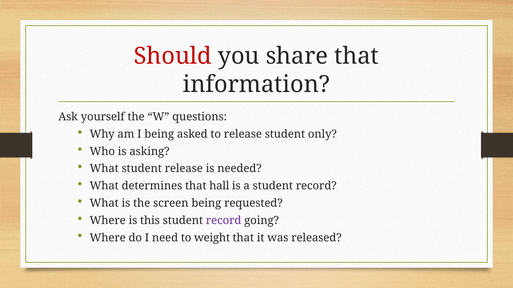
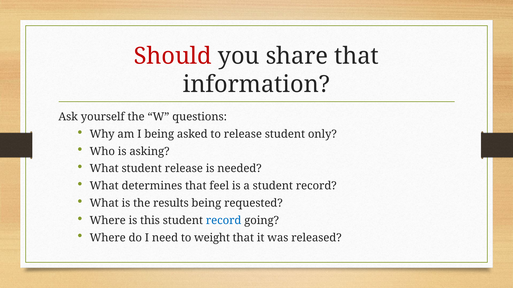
hall: hall -> feel (219, 186)
screen: screen -> results (171, 204)
record colour: purple -> blue (224, 221)
